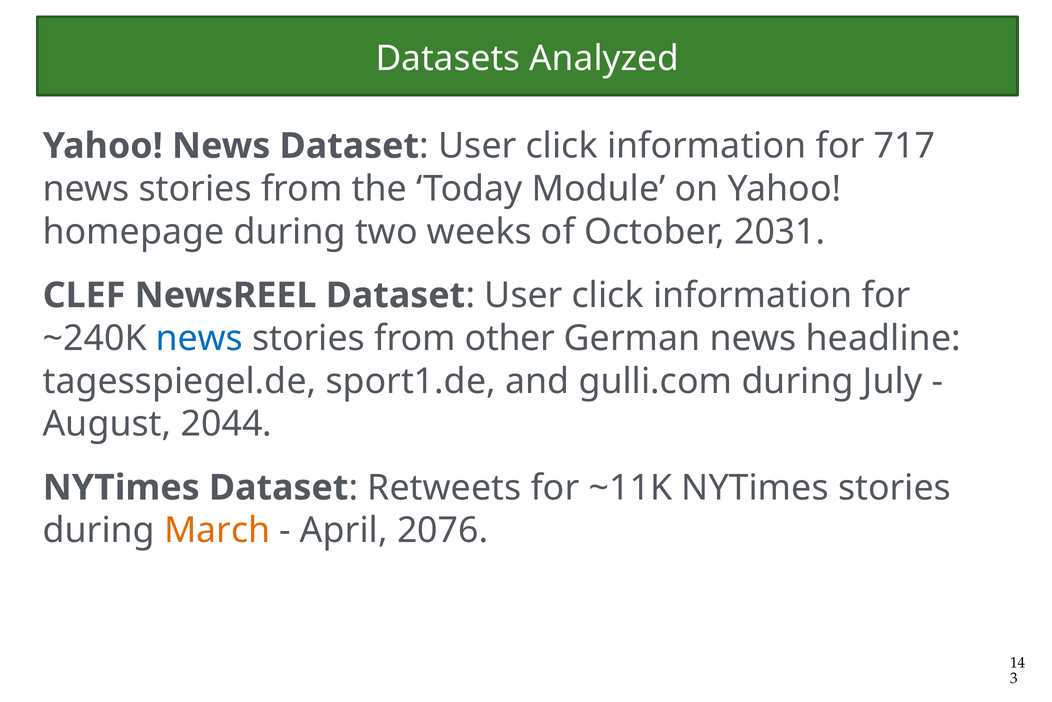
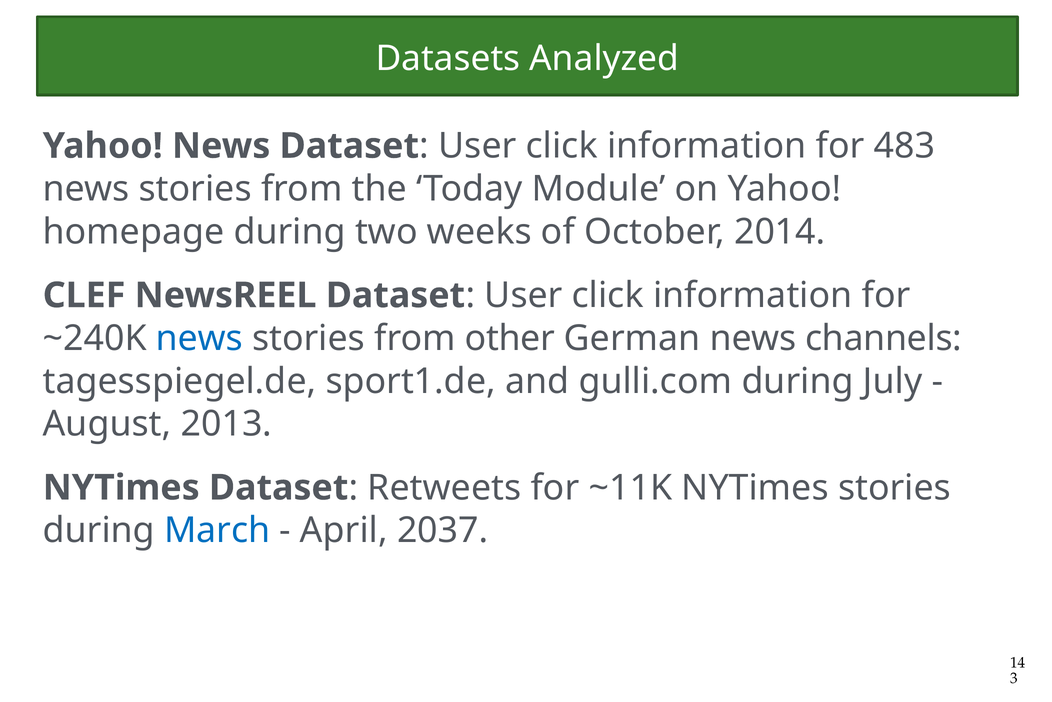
717: 717 -> 483 (904, 146)
2031: 2031 -> 2014 (780, 232)
headline: headline -> channels (884, 338)
2044: 2044 -> 2013 (226, 424)
March colour: orange -> blue (217, 530)
2076: 2076 -> 2037 (443, 530)
